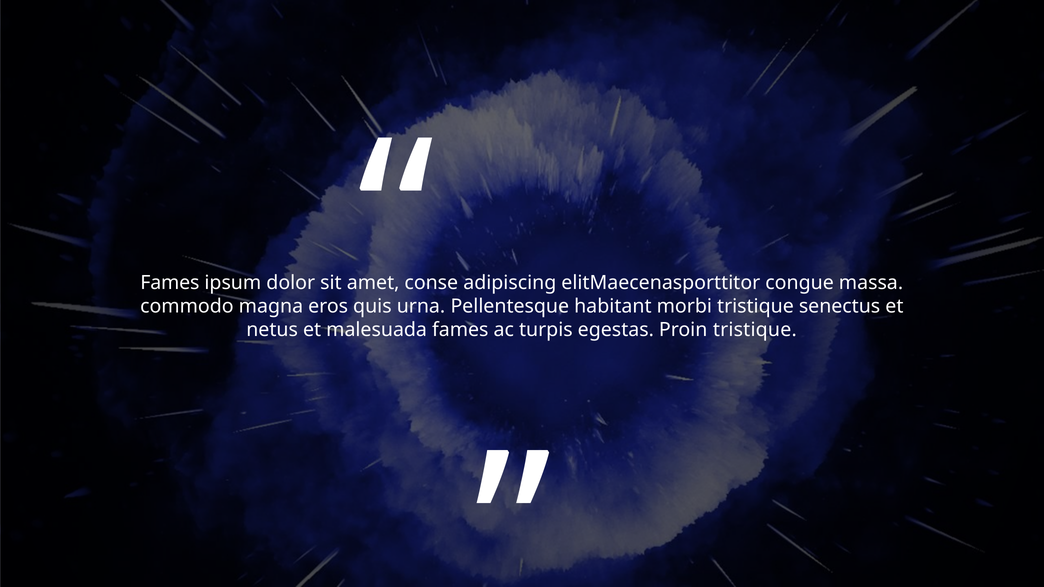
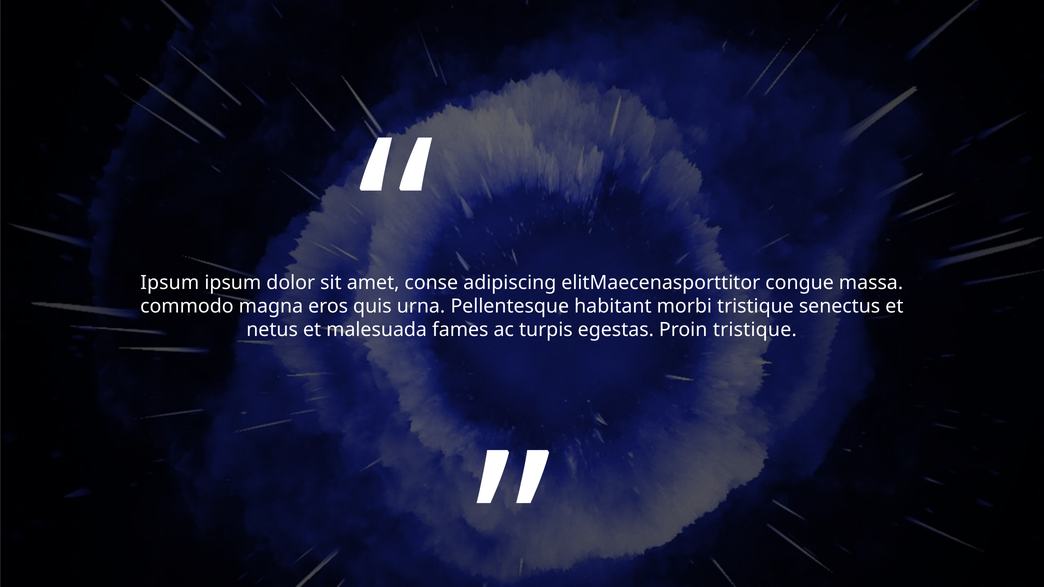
Fames: Fames -> Ipsum (170, 283)
